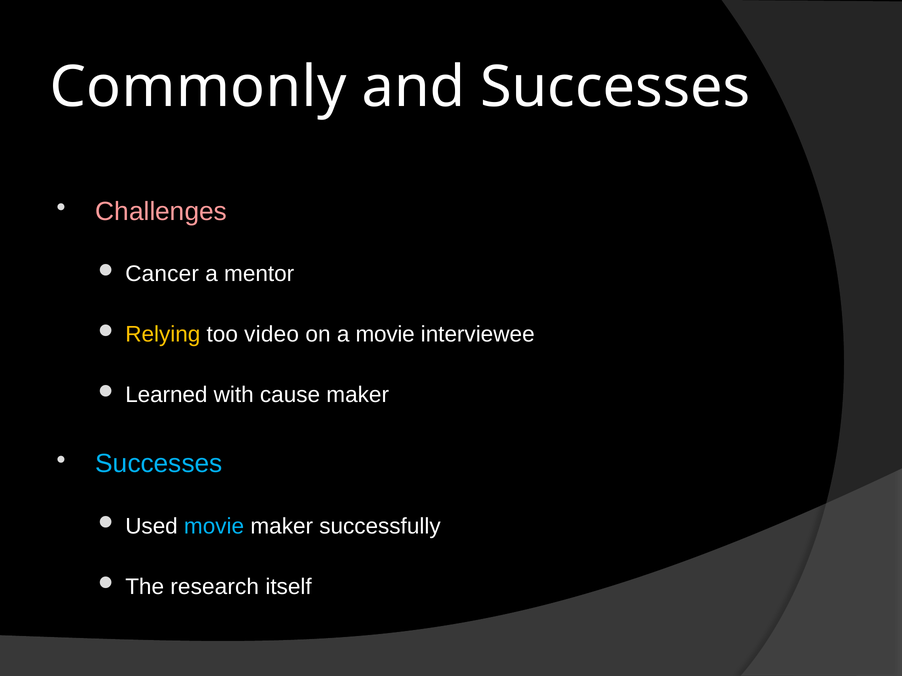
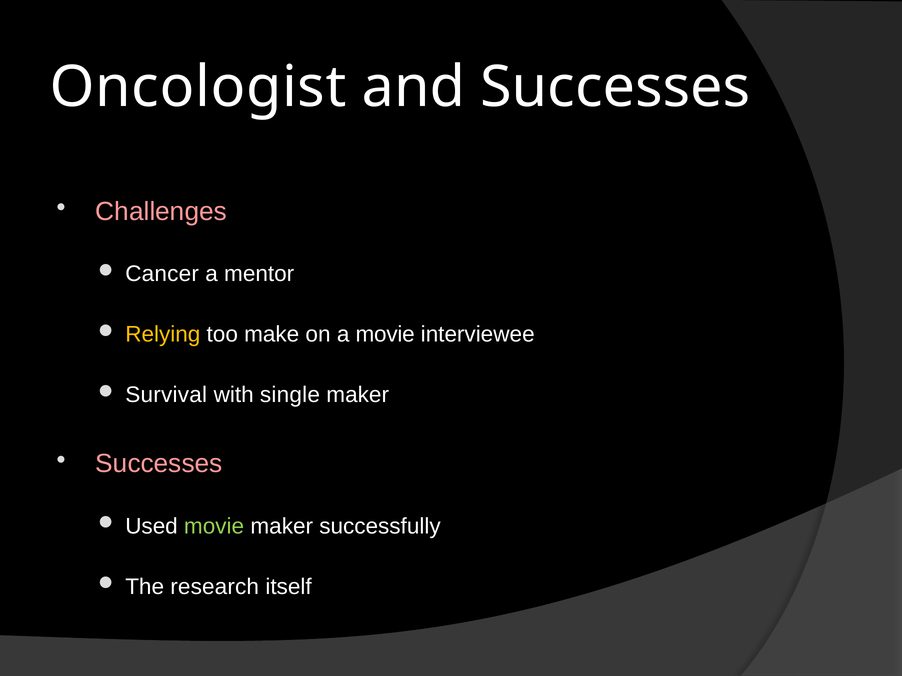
Commonly: Commonly -> Oncologist (198, 87)
video: video -> make (272, 335)
Learned: Learned -> Survival (166, 395)
cause: cause -> single (290, 395)
Successes colour: light blue -> pink (159, 464)
movie colour: light blue -> light green (214, 527)
